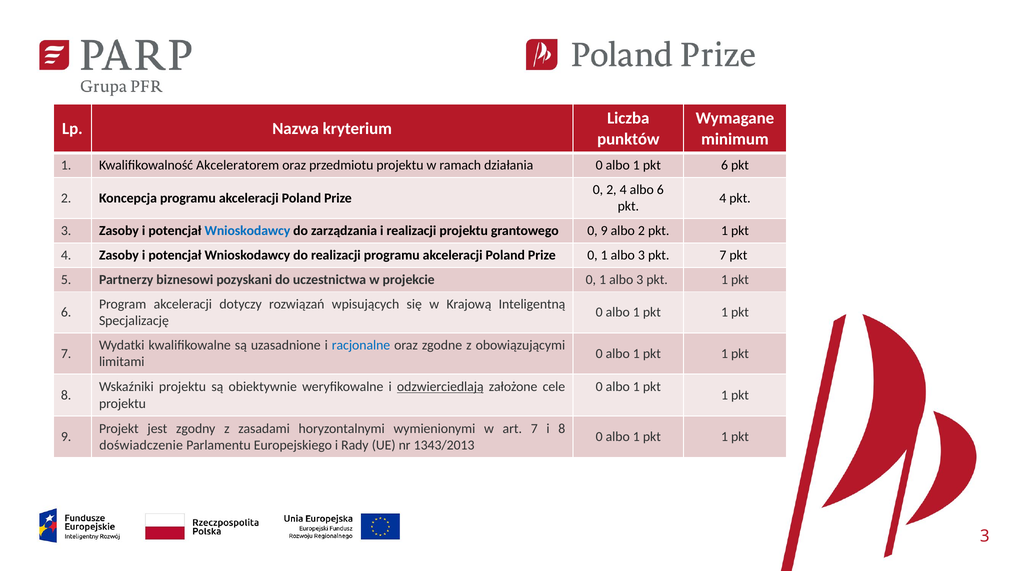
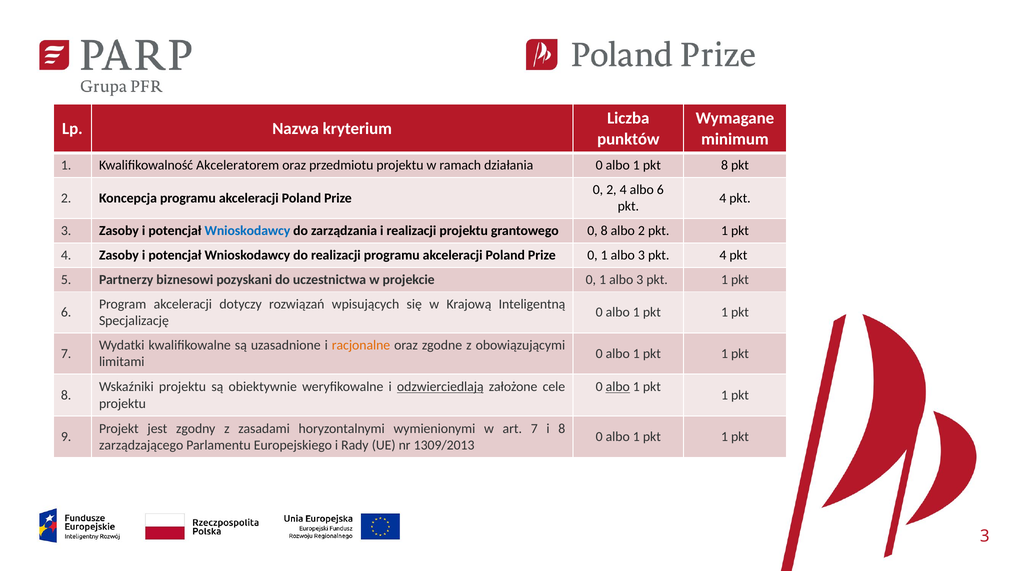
albo 1 pkt 6: 6 -> 8 (725, 165)
0 9: 9 -> 8 (604, 231)
3 pkt 7: 7 -> 4 (723, 255)
racjonalne colour: blue -> orange (361, 345)
albo underline: none -> present (618, 387)
doświadczenie: doświadczenie -> zarządzającego (141, 445)
1343/2013: 1343/2013 -> 1309/2013 (444, 445)
